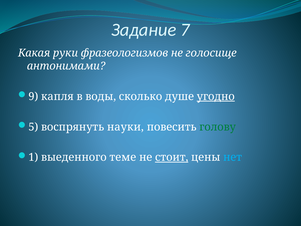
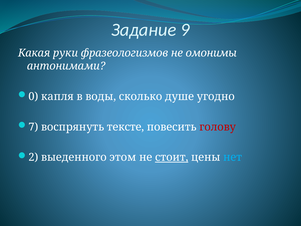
7: 7 -> 9 (185, 30)
голосище: голосище -> омонимы (211, 53)
9: 9 -> 0 (33, 96)
угодно underline: present -> none (216, 96)
5: 5 -> 7 (33, 127)
науки: науки -> тексте (125, 127)
голову colour: green -> red (218, 127)
1: 1 -> 2 (33, 157)
теме: теме -> этом (123, 157)
